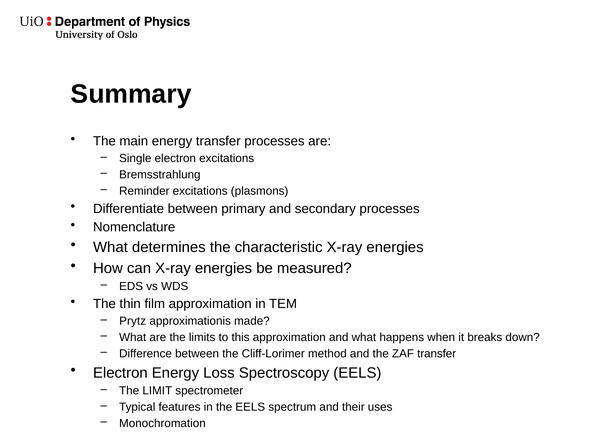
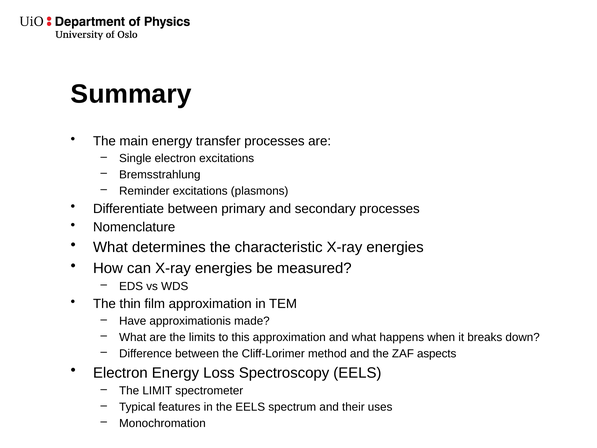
Prytz: Prytz -> Have (133, 321)
ZAF transfer: transfer -> aspects (437, 353)
